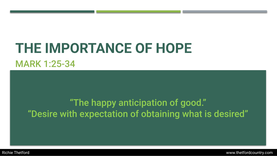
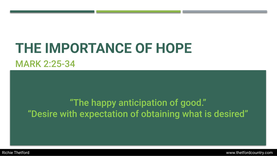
1:25-34: 1:25-34 -> 2:25-34 (59, 64)
